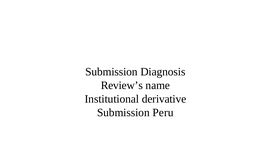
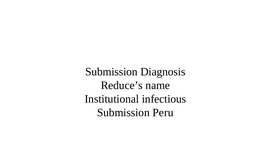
Review’s: Review’s -> Reduce’s (122, 85)
derivative: derivative -> infectious (164, 99)
